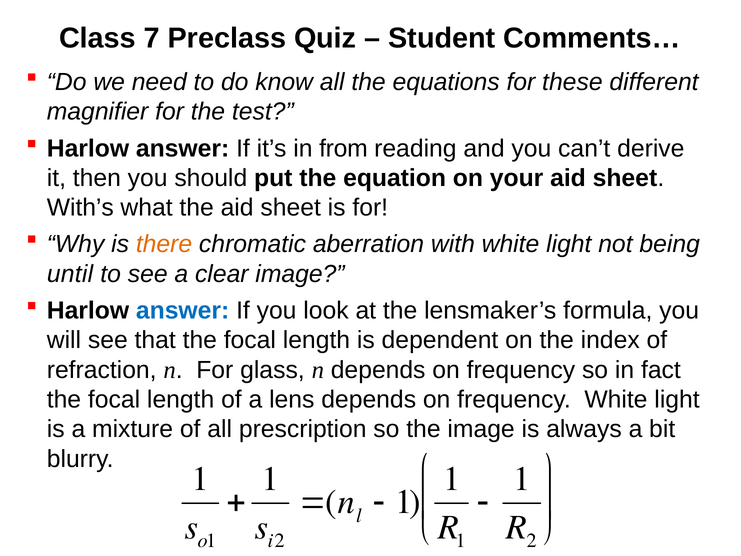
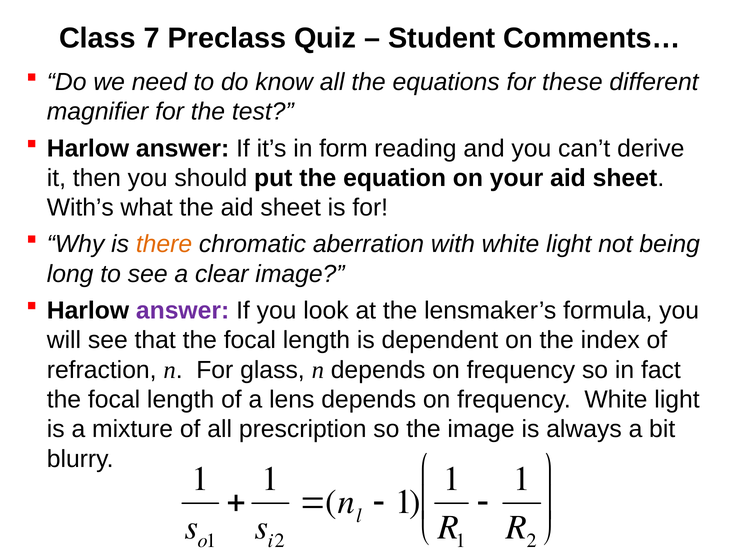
from: from -> form (343, 148)
until: until -> long (70, 274)
answer colour: blue -> purple (183, 310)
